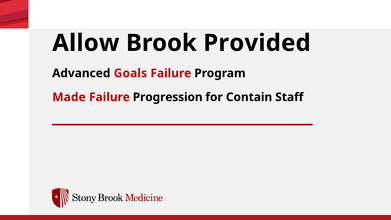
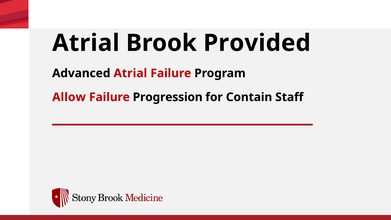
Allow: Allow -> Atrial (86, 43)
Advanced Goals: Goals -> Atrial (130, 73)
Made: Made -> Allow (69, 97)
